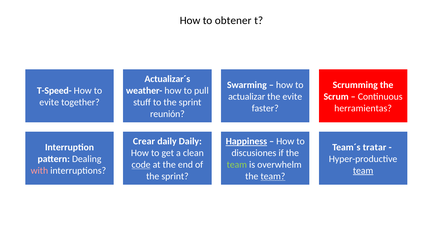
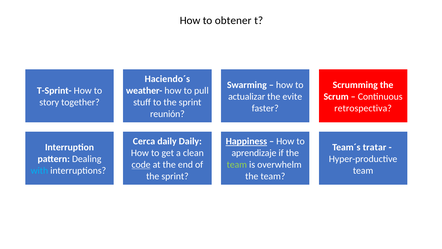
Actualizar´s: Actualizar´s -> Haciendo´s (167, 79)
T-Speed-: T-Speed- -> T-Sprint- (54, 91)
evite: evite -> story (49, 102)
herramientas: herramientas -> retrospectiva (363, 108)
Crear: Crear -> Cerca (144, 141)
discusiones: discusiones -> aprendizaje (254, 153)
with colour: pink -> light blue (39, 170)
team underline: present -> none (363, 170)
team underline: present -> none (273, 176)
